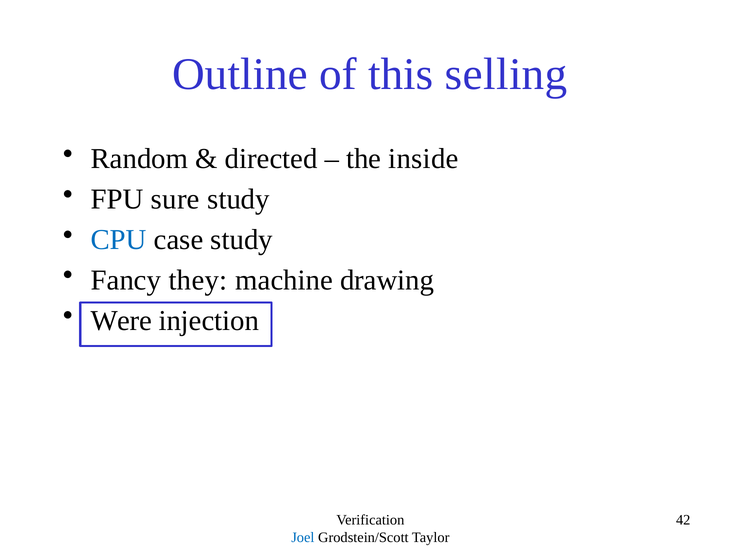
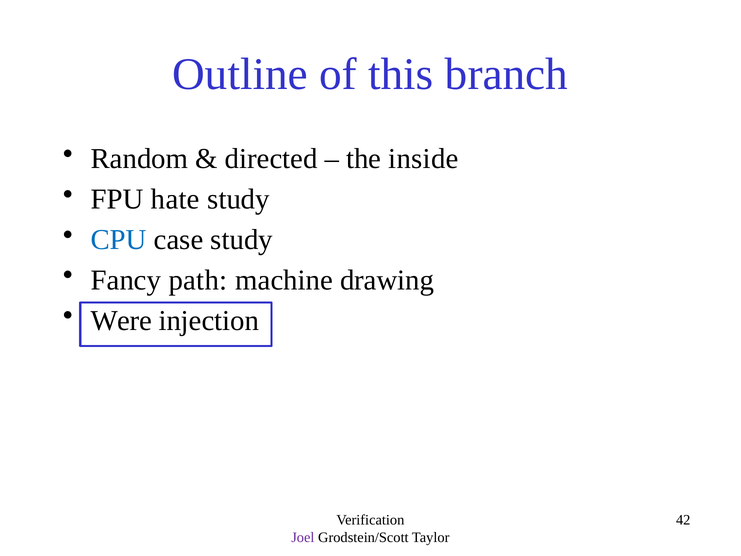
selling: selling -> branch (506, 74)
sure: sure -> hate (175, 199)
they: they -> path (198, 280)
Joel colour: blue -> purple (303, 537)
